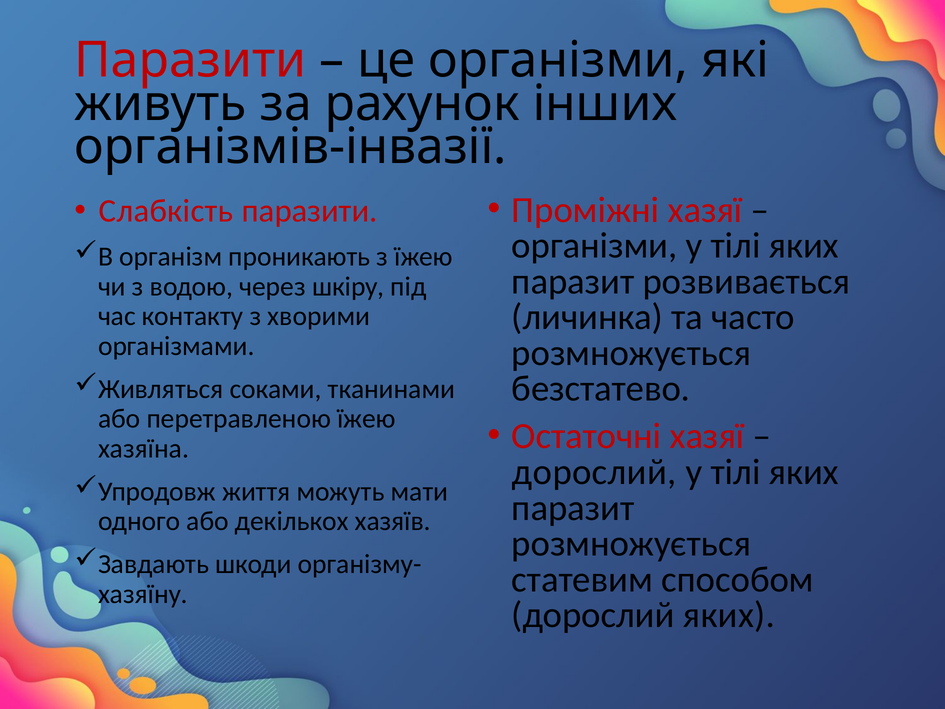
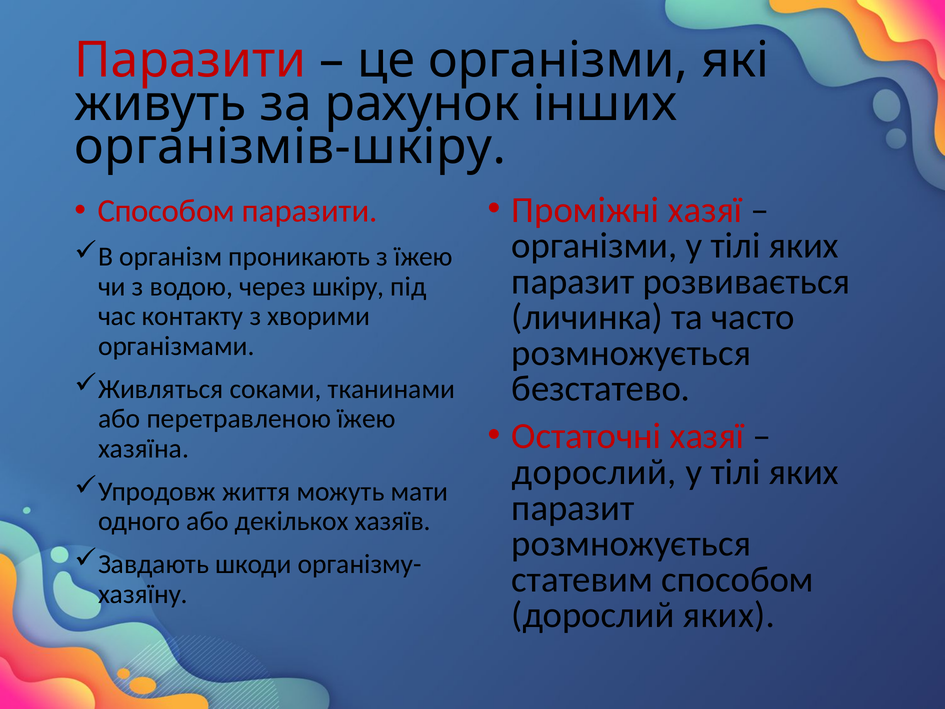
організмів-інвазії: організмів-інвазії -> організмів-шкіру (290, 147)
Слабкість: Слабкість -> Способом (166, 211)
